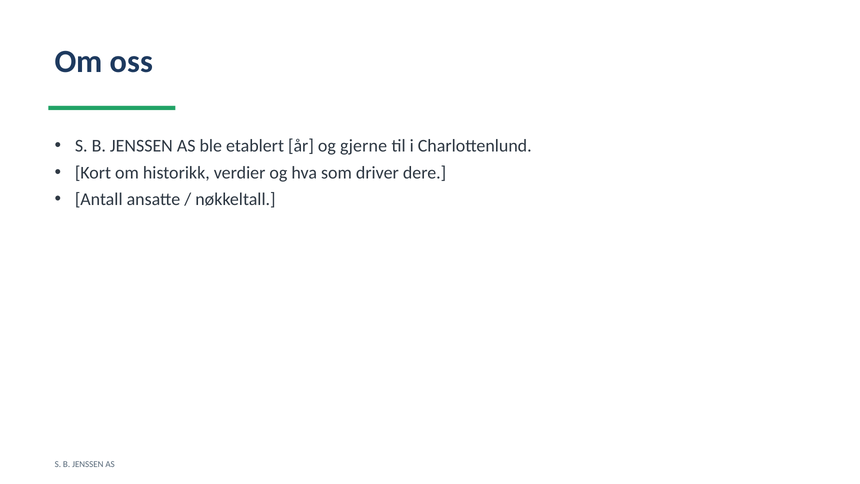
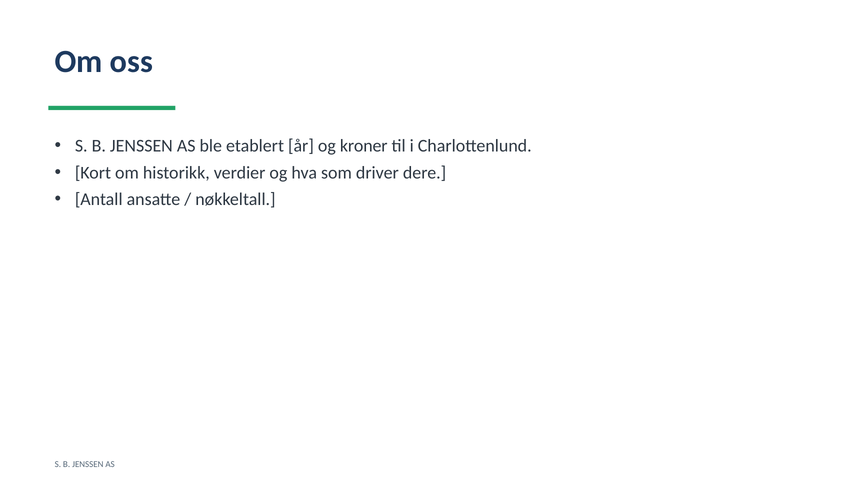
gjerne: gjerne -> kroner (364, 146)
